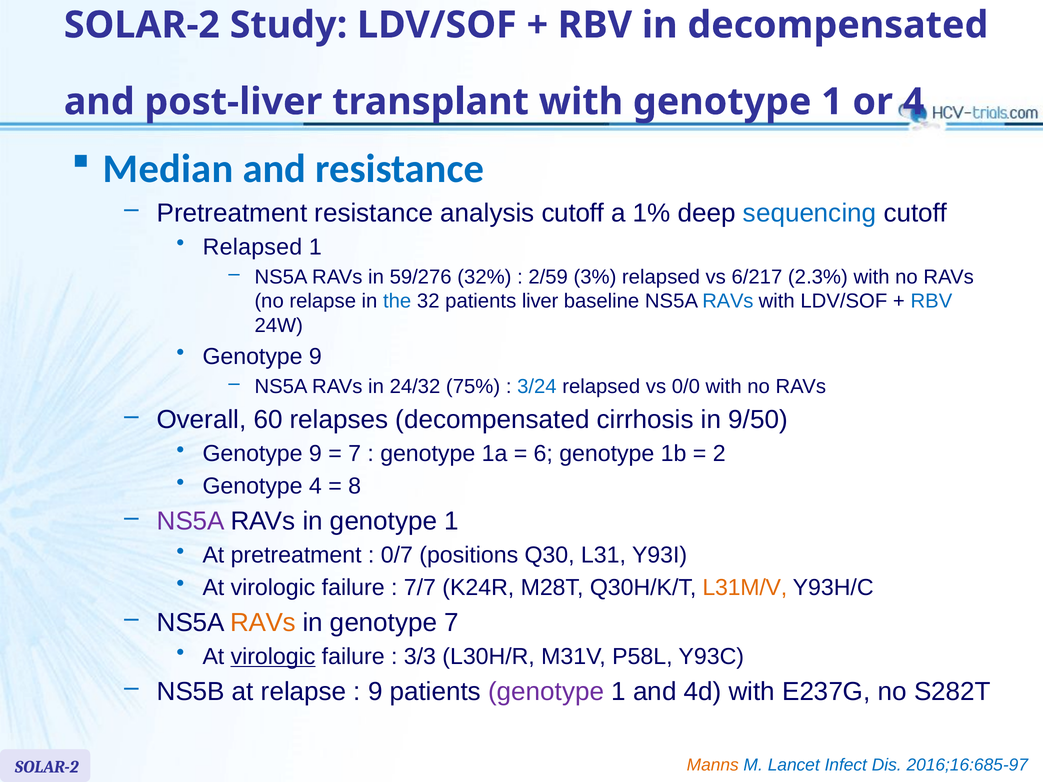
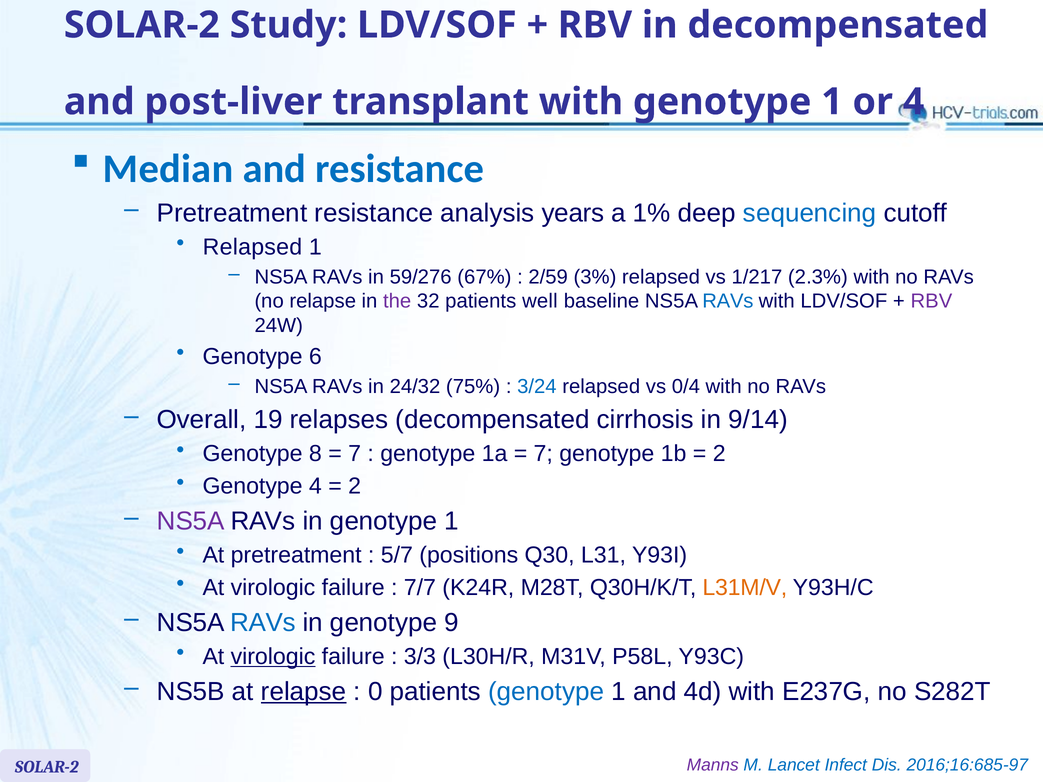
analysis cutoff: cutoff -> years (573, 213)
32%: 32% -> 67% (484, 277)
6/217: 6/217 -> 1/217 (757, 277)
the colour: blue -> purple (397, 301)
liver: liver -> well (540, 301)
RBV colour: blue -> purple (931, 301)
9: 9 -> 6 (315, 357)
0/0: 0/0 -> 0/4 (686, 387)
60: 60 -> 19 (268, 420)
9/50: 9/50 -> 9/14 (758, 420)
9: 9 -> 8 (315, 454)
6: 6 -> 7 (543, 454)
8: 8 -> 2 (355, 486)
0/7: 0/7 -> 5/7 (397, 555)
RAVs colour: orange -> blue (263, 623)
genotype 7: 7 -> 9 (452, 623)
relapse underline: none -> present (304, 692)
9: 9 -> 0 (375, 692)
genotype colour: purple -> blue (546, 692)
Manns colour: orange -> purple (713, 765)
